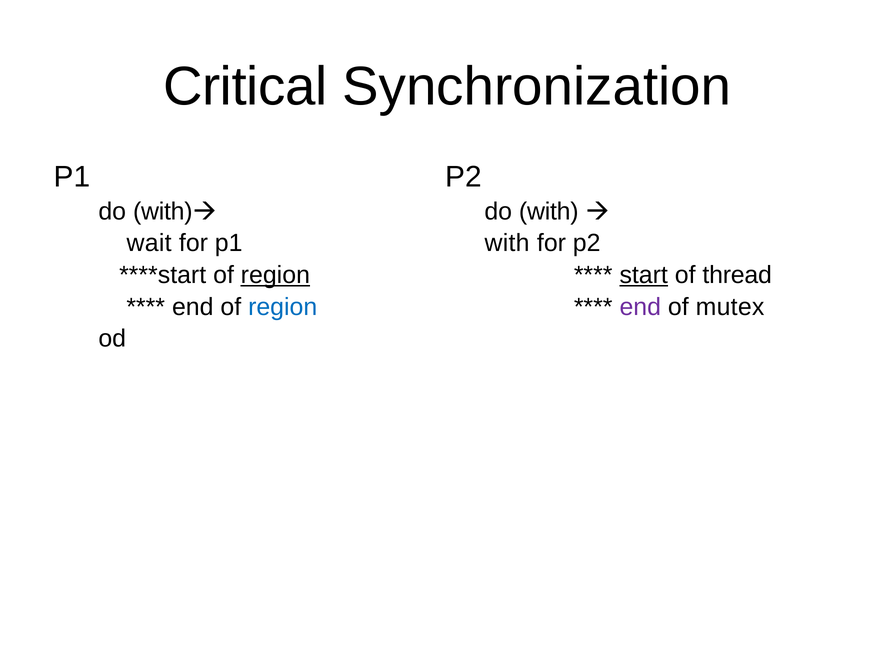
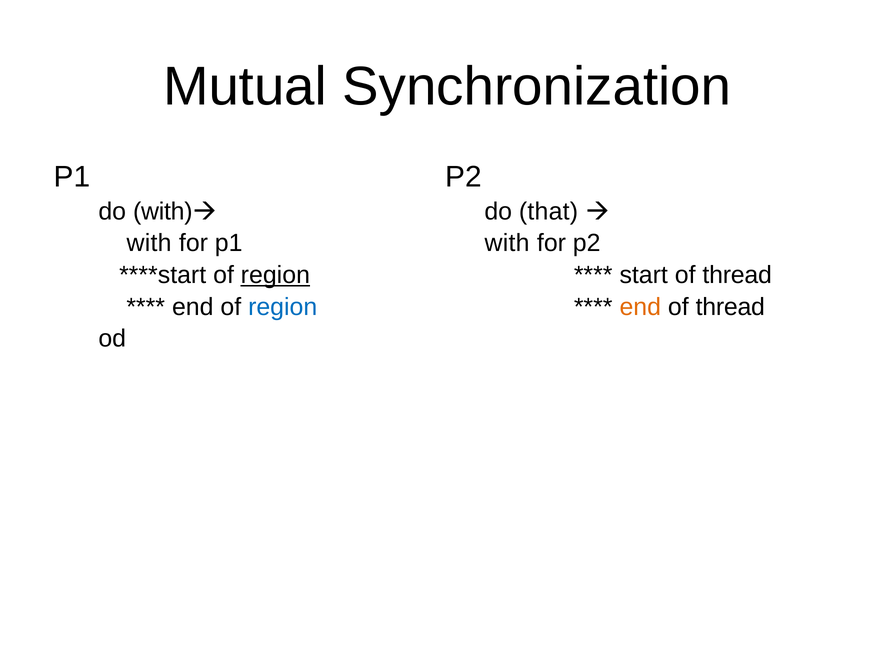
Critical: Critical -> Mutual (245, 87)
with: with -> that (549, 212)
wait: wait -> with (149, 243)
start underline: present -> none (644, 275)
end colour: purple -> orange (640, 307)
mutex: mutex -> thread (730, 307)
